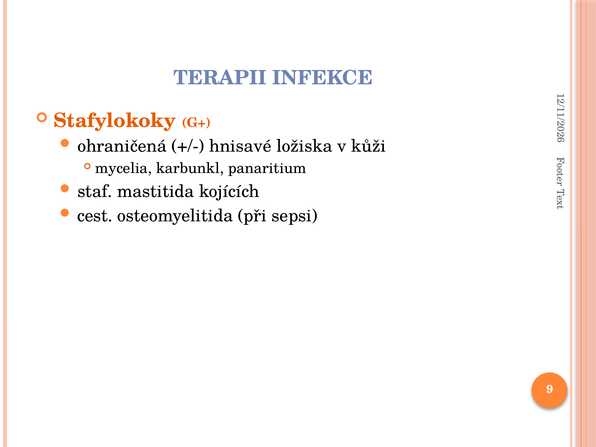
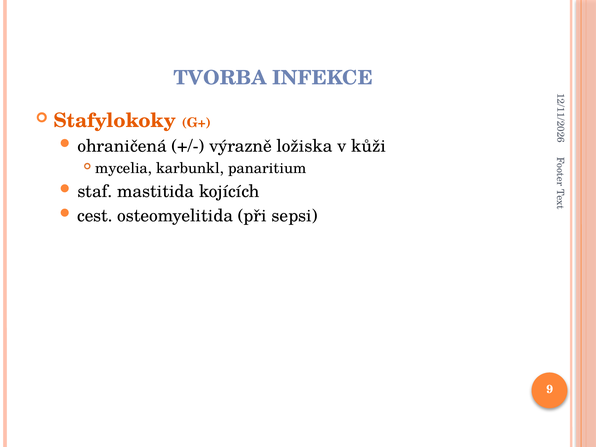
TERAPII: TERAPII -> TVORBA (220, 78)
hnisavé: hnisavé -> výrazně (240, 146)
